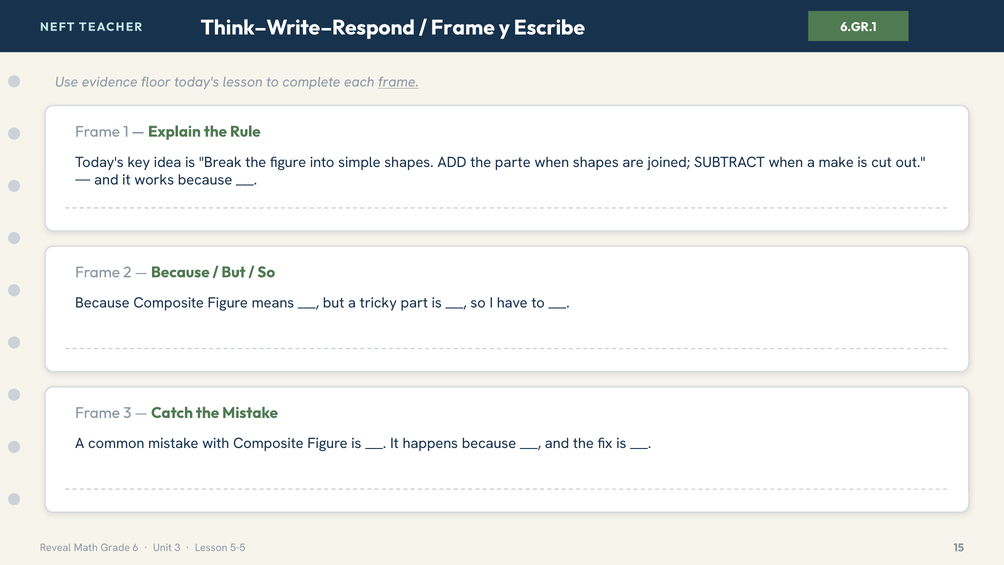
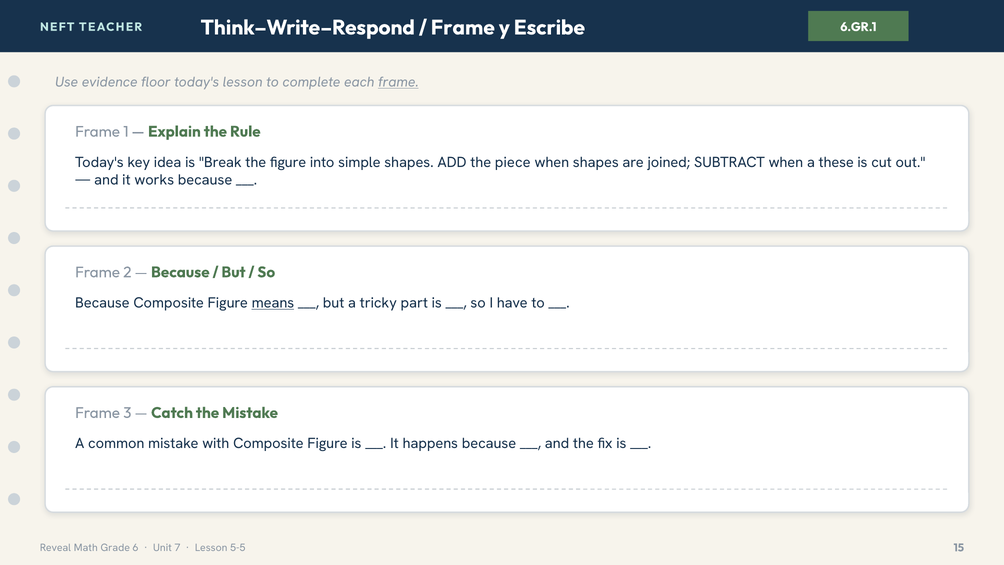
parte: parte -> piece (513, 162)
make: make -> these (836, 162)
means underline: none -> present (273, 303)
Unit 3: 3 -> 7 (177, 547)
